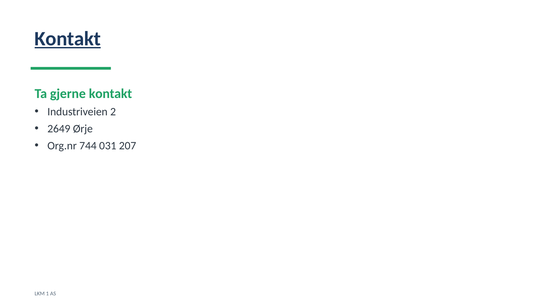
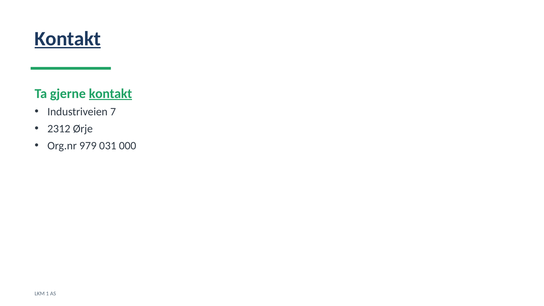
kontakt underline: none -> present (110, 94)
2: 2 -> 7 (113, 112)
2649: 2649 -> 2312 (59, 129)
744: 744 -> 979 (88, 146)
207: 207 -> 000 (128, 146)
